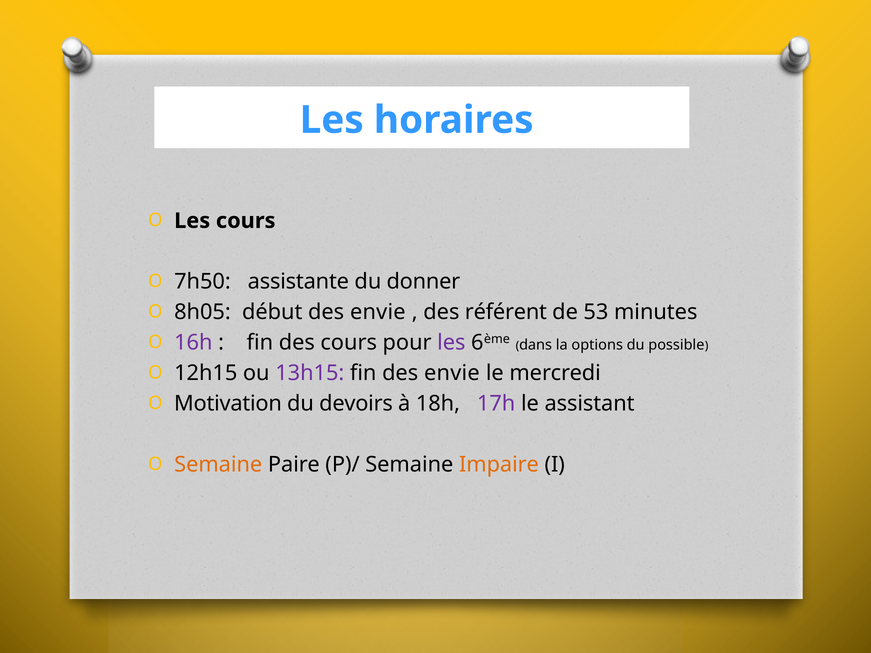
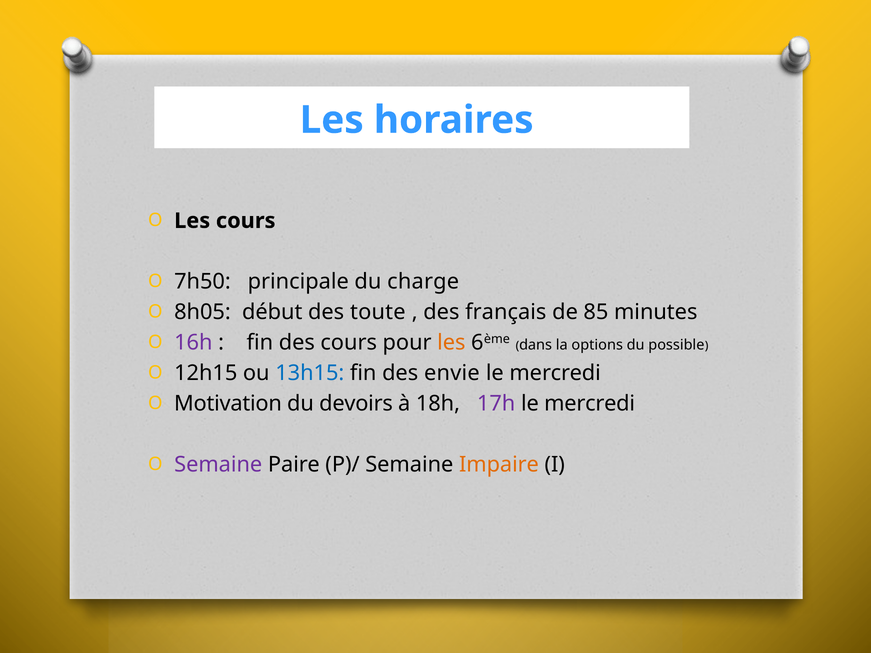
assistante: assistante -> principale (298, 282)
donner: donner -> charge (423, 282)
début des envie: envie -> toute (378, 312)
référent: référent -> français (506, 312)
53: 53 -> 85 (596, 312)
les colour: purple -> orange (451, 343)
13h15 colour: purple -> blue (310, 373)
assistant: assistant -> mercredi (590, 404)
Semaine colour: orange -> purple (218, 465)
